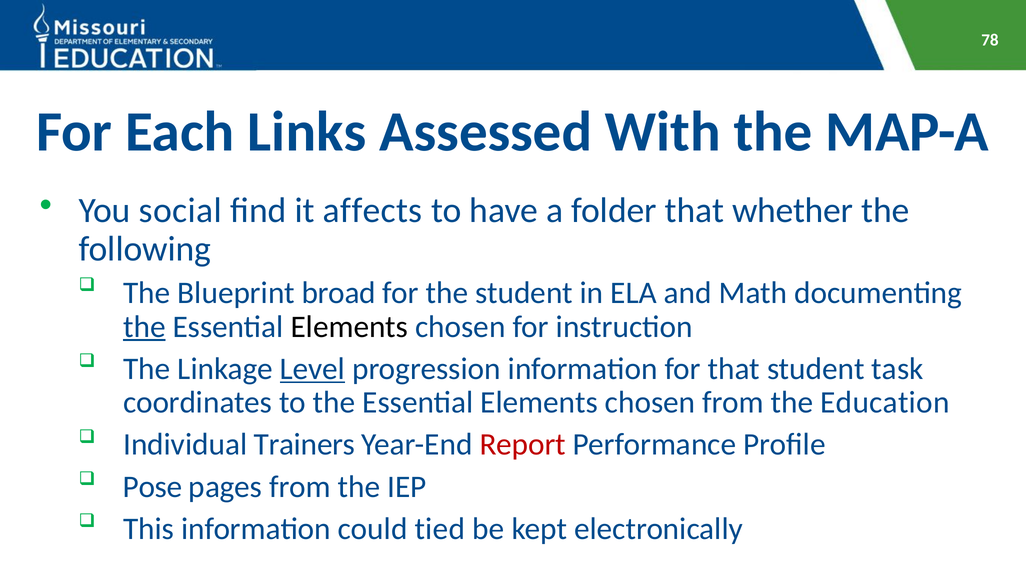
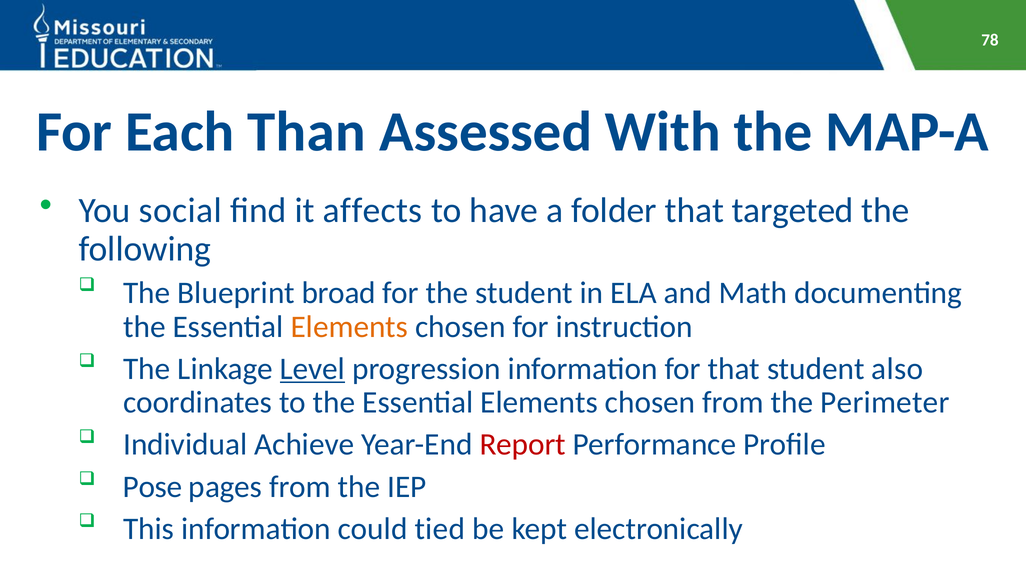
Links: Links -> Than (307, 132)
whether: whether -> targeted (793, 211)
the underline: present -> none (144, 327)
Elements colour: black -> orange (349, 327)
task: task -> also (897, 369)
Education: Education -> Perimeter (885, 403)
Trainers: Trainers -> Achieve (304, 445)
